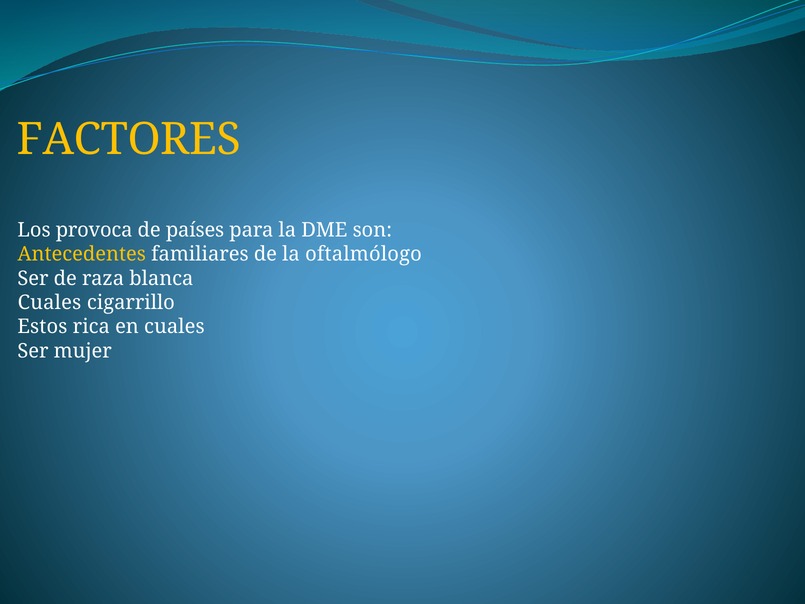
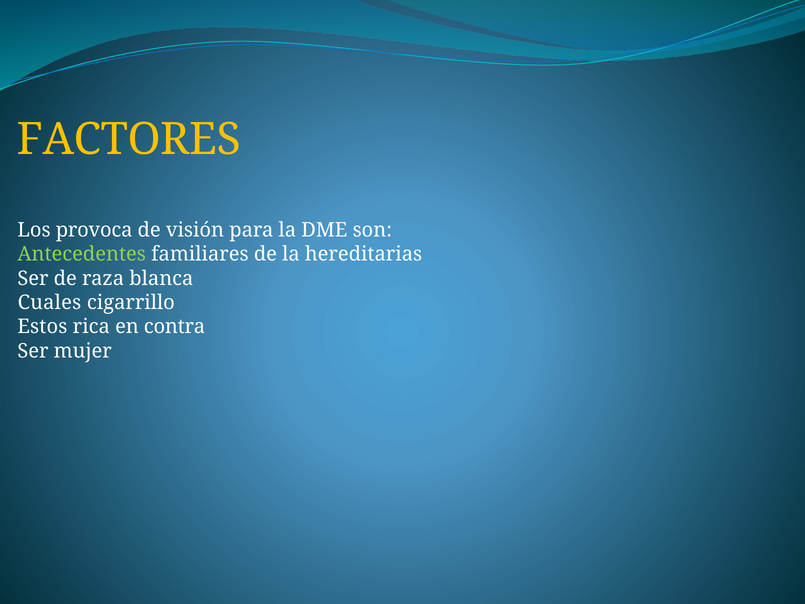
países: países -> visión (195, 230)
Antecedentes colour: yellow -> light green (82, 254)
oftalmólogo: oftalmólogo -> hereditarias (364, 254)
en cuales: cuales -> contra (175, 327)
